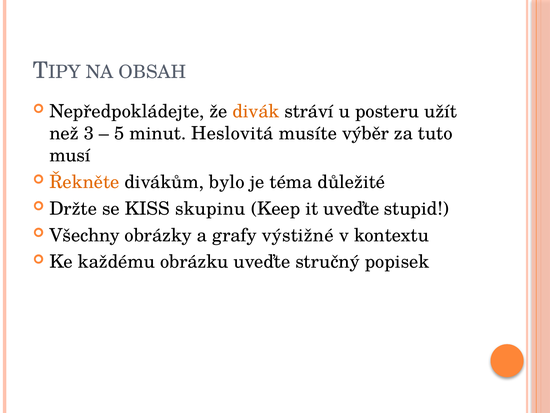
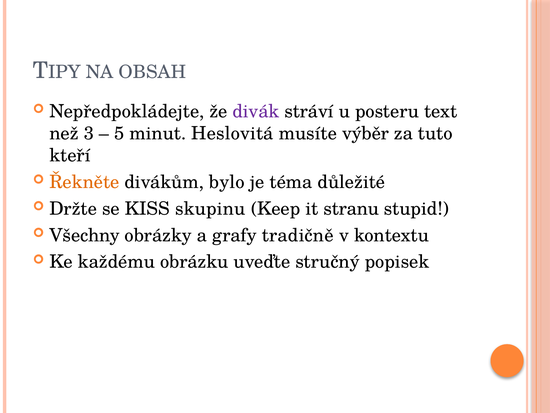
divák colour: orange -> purple (256, 111)
užít: užít -> text (441, 111)
musí: musí -> kteří (70, 155)
it uveďte: uveďte -> stranu (351, 208)
výstižné: výstižné -> tradičně (298, 235)
